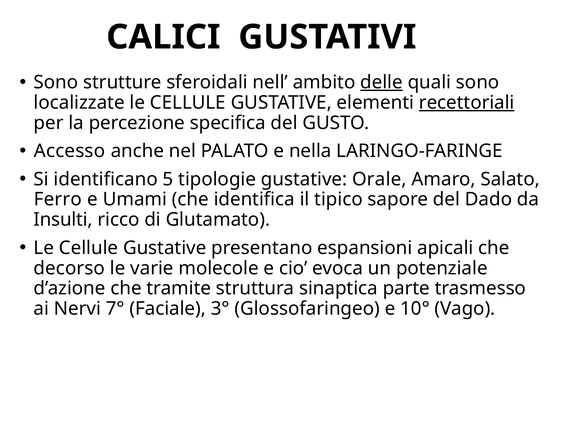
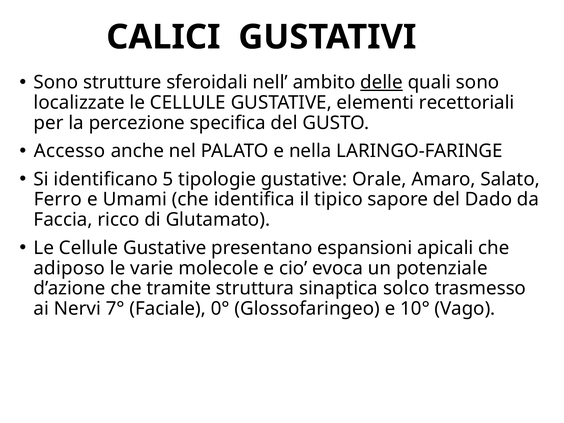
recettoriali underline: present -> none (467, 103)
Insulti: Insulti -> Faccia (63, 220)
decorso: decorso -> adiposo (69, 268)
parte: parte -> solco (406, 288)
3°: 3° -> 0° (220, 309)
